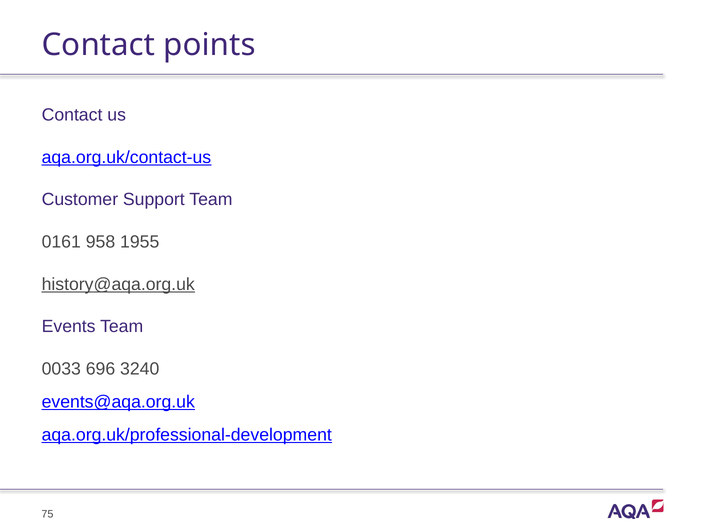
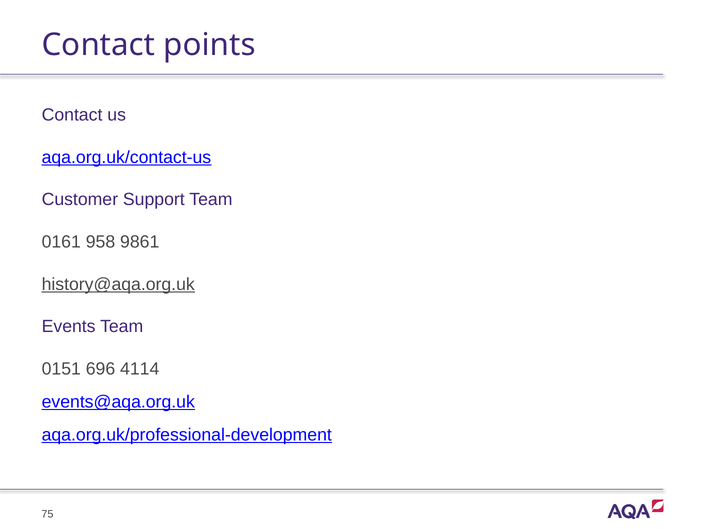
1955: 1955 -> 9861 (140, 242)
0033: 0033 -> 0151 (61, 369)
3240: 3240 -> 4114 (140, 369)
